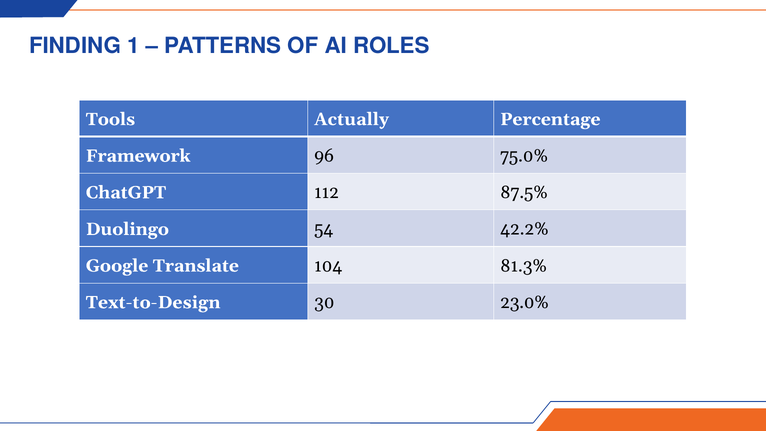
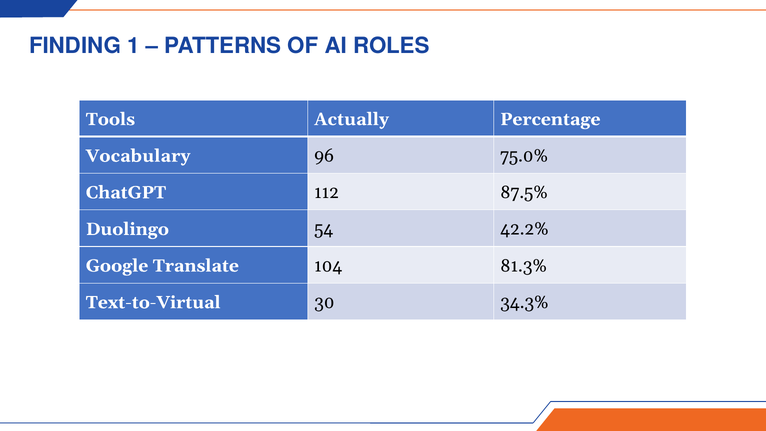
Framework: Framework -> Vocabulary (138, 156)
Text-to-Design: Text-to-Design -> Text-to-Virtual (153, 302)
23.0%: 23.0% -> 34.3% (524, 302)
